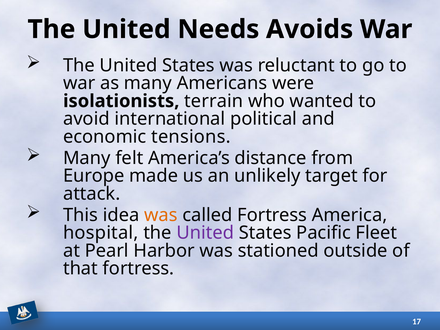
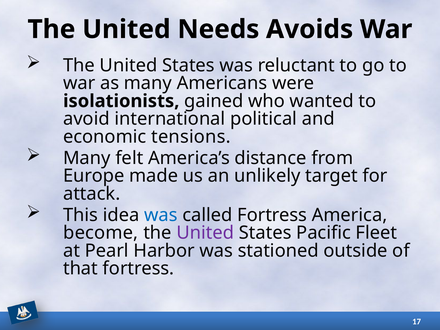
terrain: terrain -> gained (214, 101)
was colour: orange -> blue (161, 215)
hospital: hospital -> become (101, 233)
